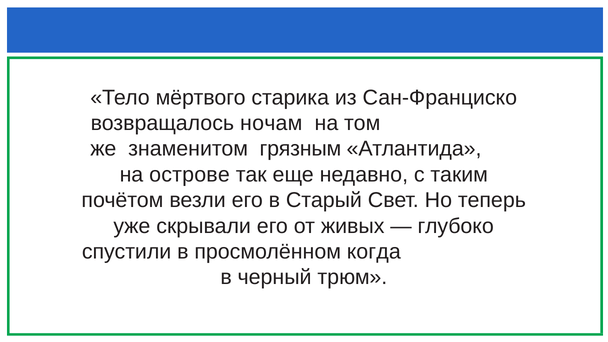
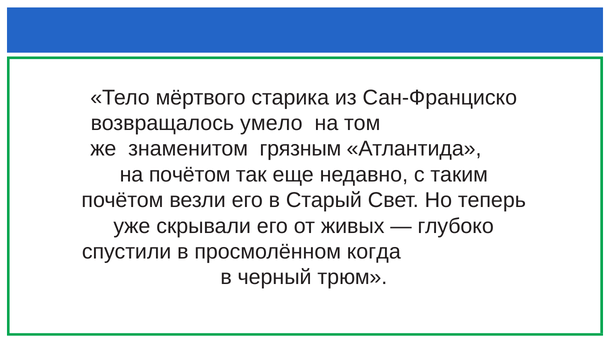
ночам: ночам -> умело (271, 123)
на острове: острове -> почётом (190, 175)
